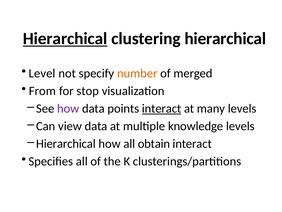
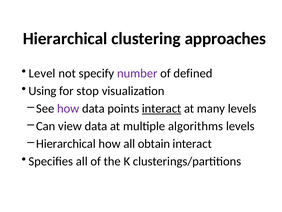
Hierarchical underline: present -> none (65, 39)
clustering hierarchical: hierarchical -> approaches (225, 39)
number colour: orange -> purple (137, 73)
merged: merged -> defined (193, 73)
From: From -> Using (42, 91)
knowledge: knowledge -> algorithms (196, 126)
